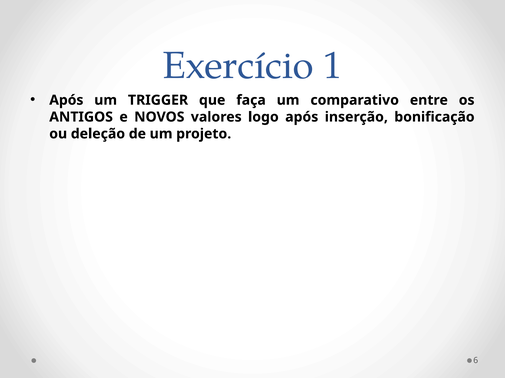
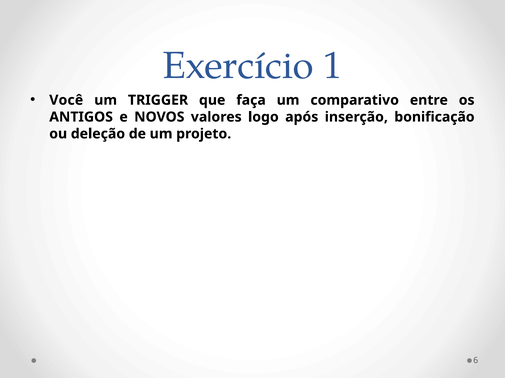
Após: Após -> Você (66, 100)
